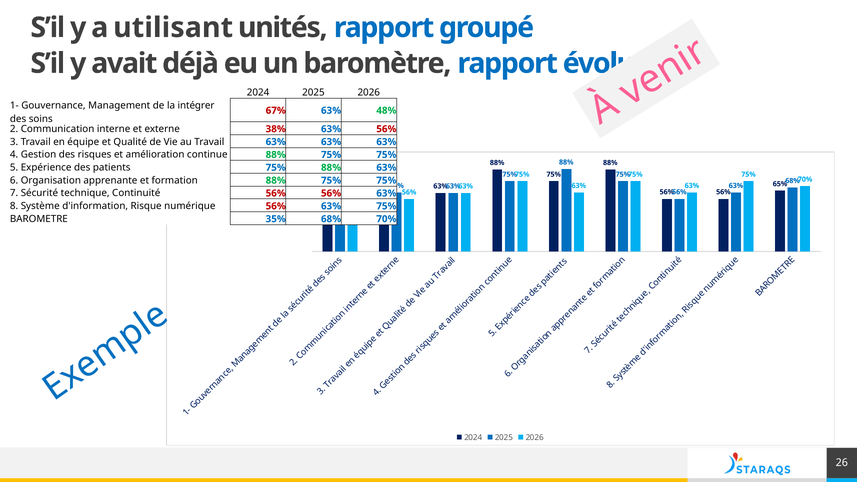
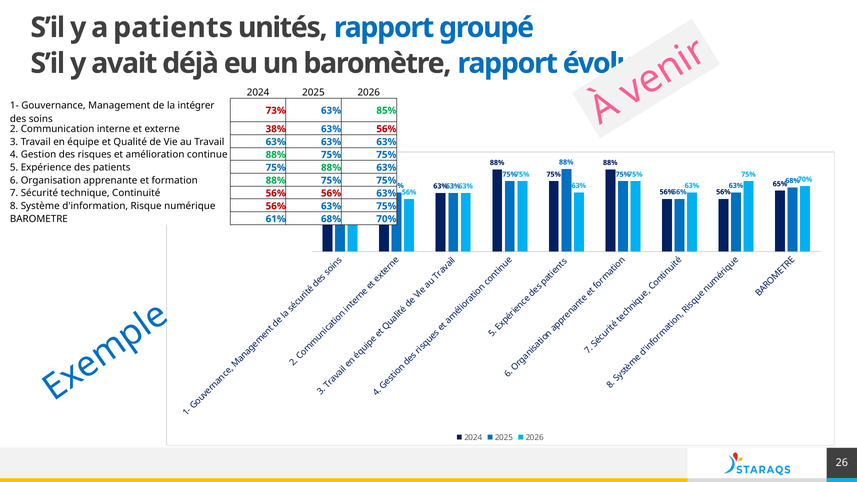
a utilisant: utilisant -> patients (173, 28)
67%: 67% -> 73% (276, 111)
48%: 48% -> 85% (386, 111)
35%: 35% -> 61% (276, 219)
